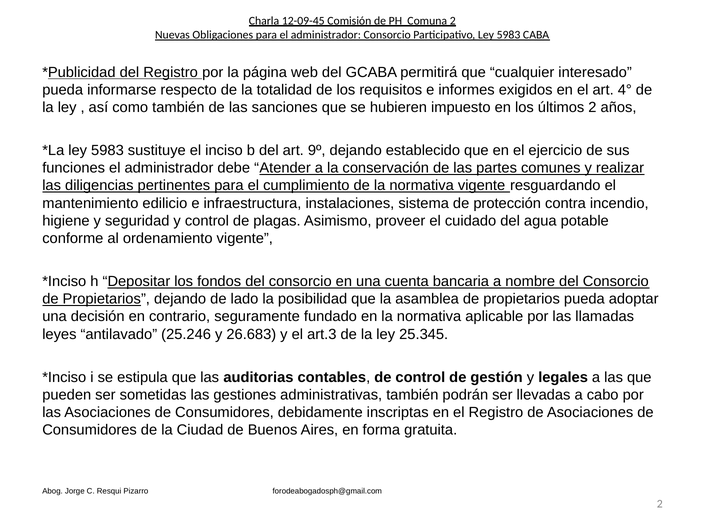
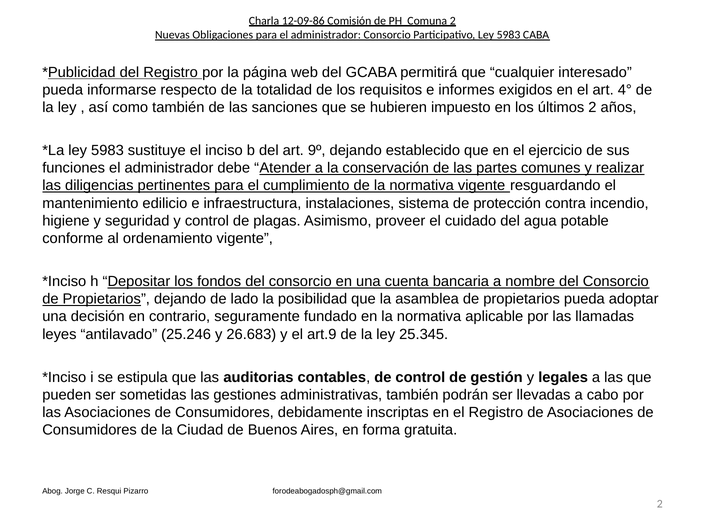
12-09-45: 12-09-45 -> 12-09-86 (303, 21)
art.3: art.3 -> art.9 (322, 335)
